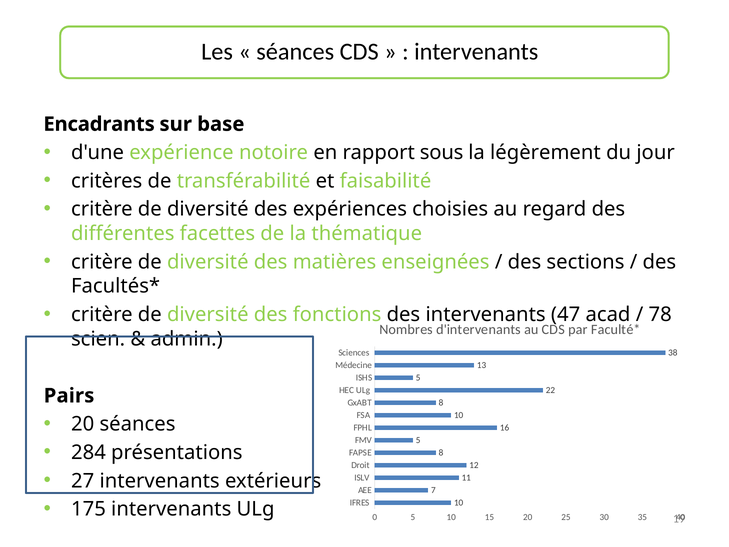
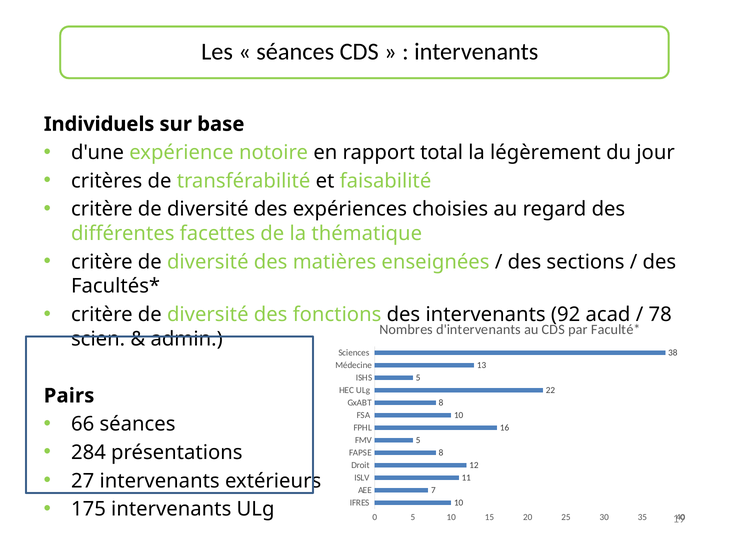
Encadrants: Encadrants -> Individuels (99, 124)
sous: sous -> total (442, 152)
47: 47 -> 92 (566, 315)
20: 20 -> 66 (83, 424)
